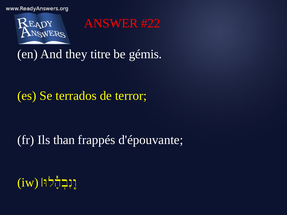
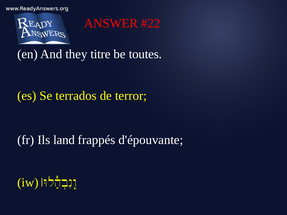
gémis: gémis -> toutes (145, 54)
than: than -> land (64, 140)
